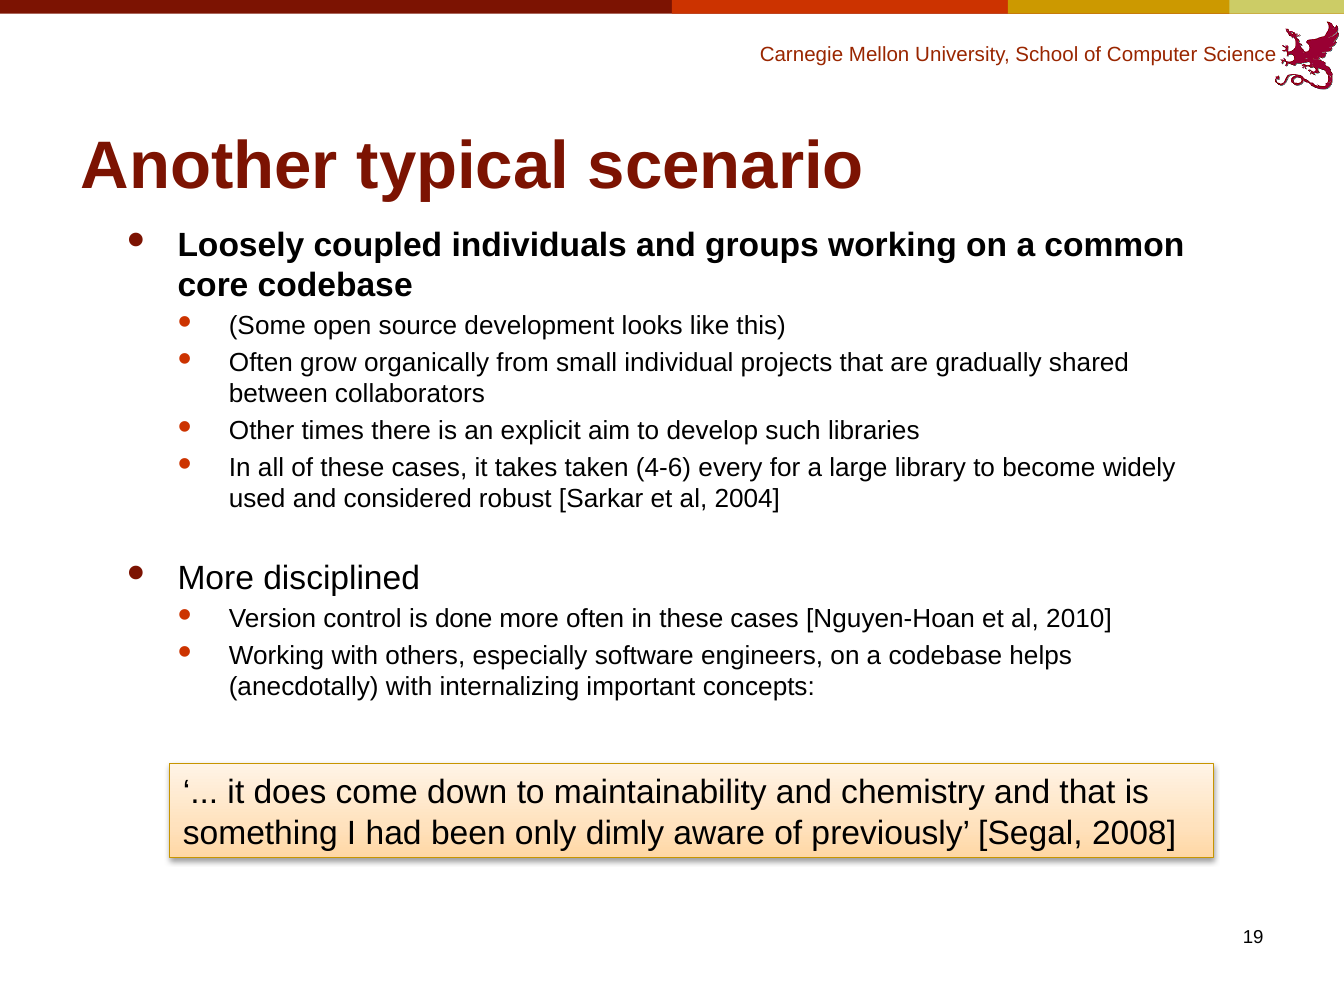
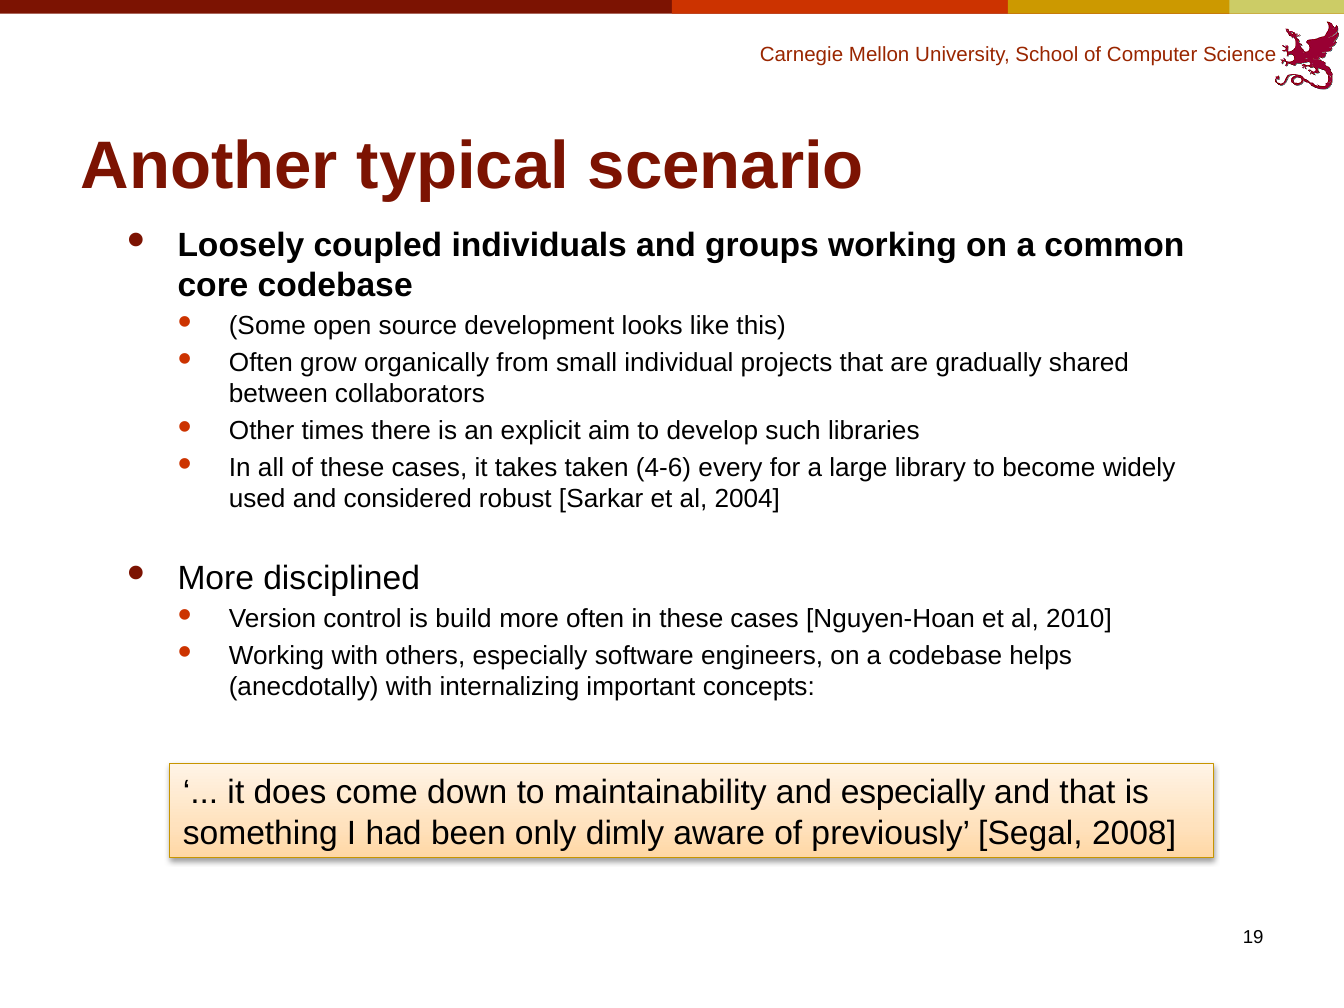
done: done -> build (464, 619)
and chemistry: chemistry -> especially (913, 793)
